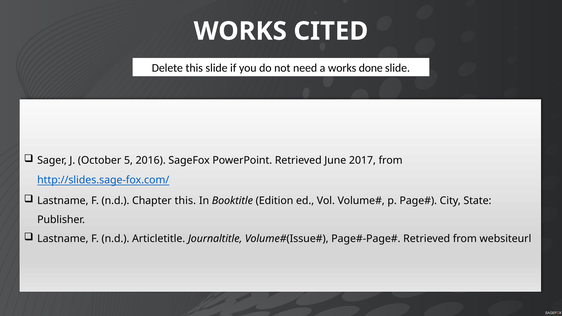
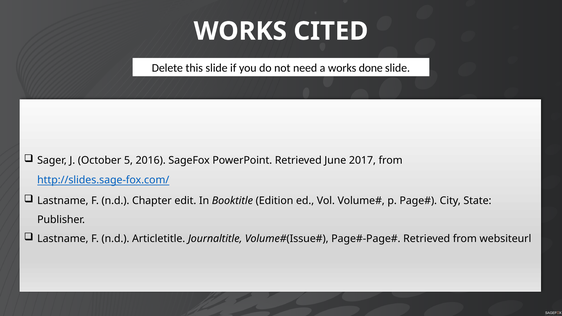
Chapter this: this -> edit (185, 201)
